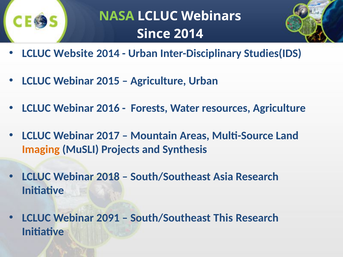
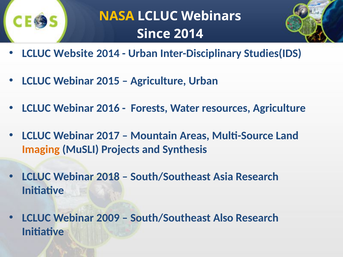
NASA colour: light green -> yellow (117, 16)
2091: 2091 -> 2009 (108, 218)
This: This -> Also (223, 218)
